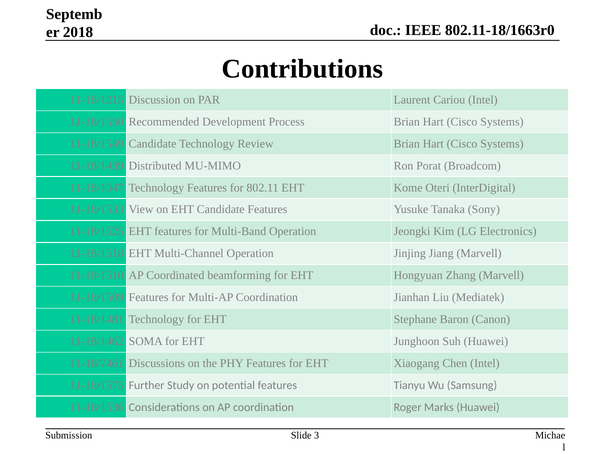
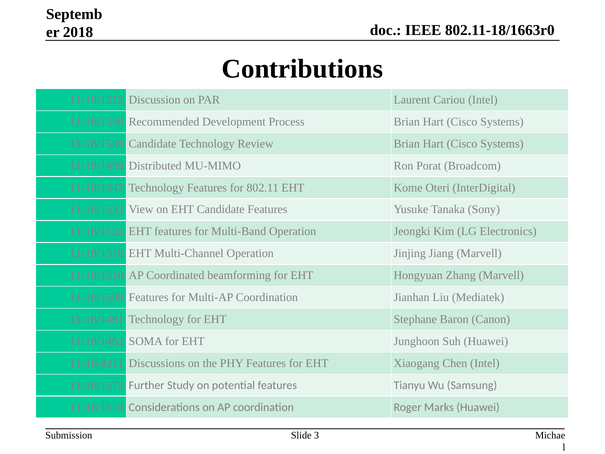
11-18/7461: 11-18/7461 -> 11-18/4211 (97, 363)
11-18/1536: 11-18/1536 -> 11-18/1574 (97, 407)
